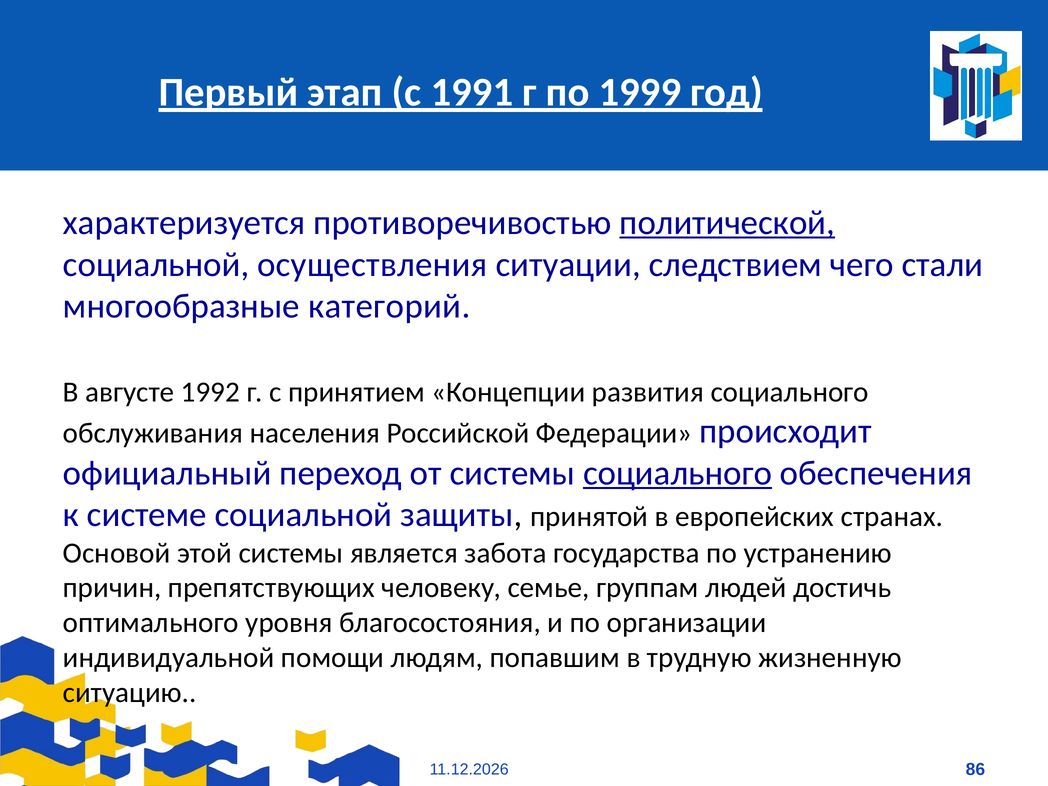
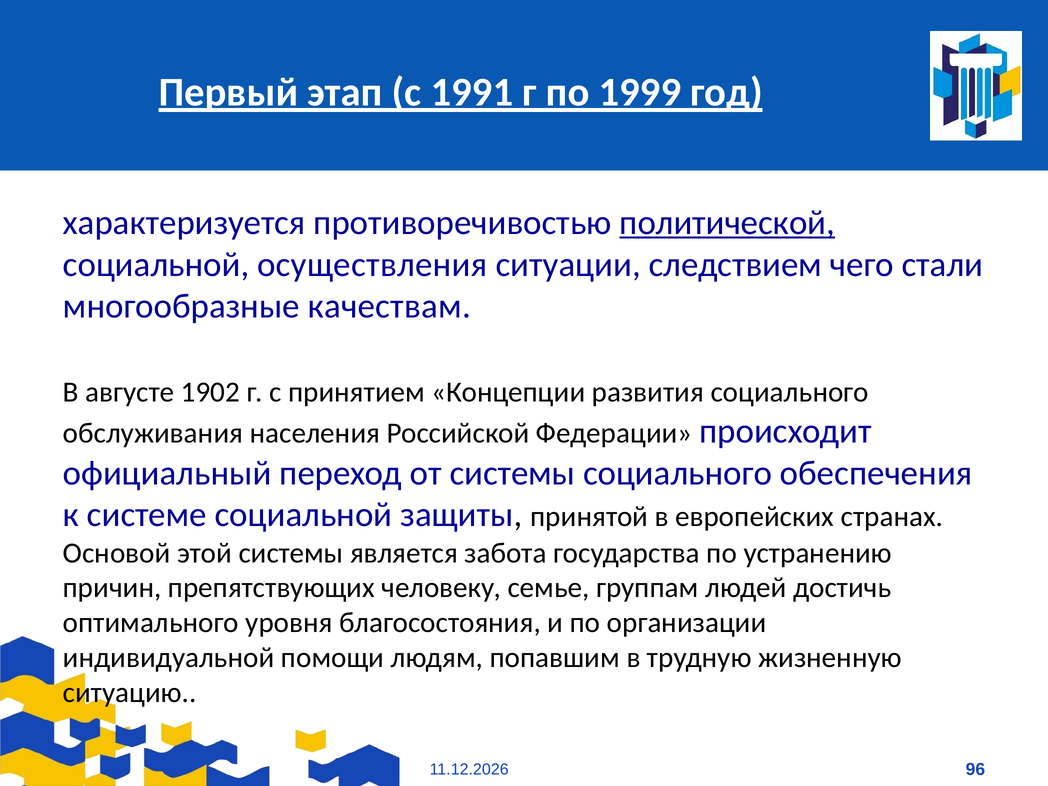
категорий: категорий -> качествам (389, 306)
1992: 1992 -> 1902 (210, 392)
социального underline: present -> none (678, 473)
86: 86 -> 96 (975, 769)
